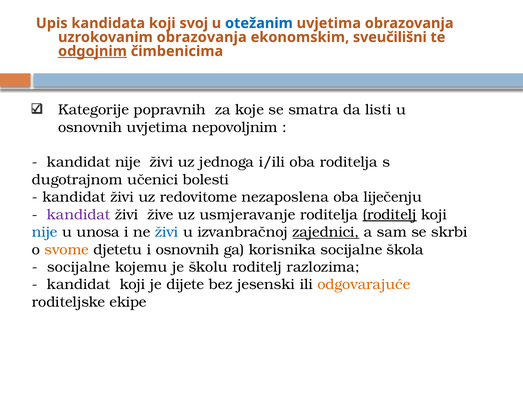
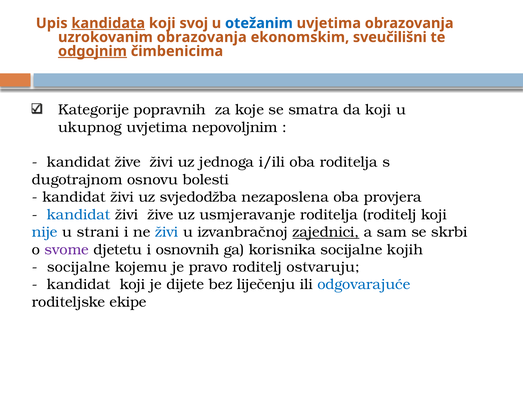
kandidata underline: none -> present (108, 23)
da listi: listi -> koji (378, 110)
osnovnih: osnovnih -> ukupnog (90, 127)
kandidat nije: nije -> žive (128, 162)
učenici: učenici -> osnovu (153, 179)
redovitome: redovitome -> svjedodžba (198, 197)
liječenju: liječenju -> provjera (393, 197)
kandidat colour: purple -> blue (79, 214)
roditelj underline: present -> none (390, 214)
unosa: unosa -> strani (98, 232)
svome colour: orange -> purple (67, 249)
škola: škola -> kojih (405, 249)
školu: školu -> pravo (208, 267)
razlozima: razlozima -> ostvaruju (323, 267)
jesenski: jesenski -> liječenju (266, 284)
odgovarajuće colour: orange -> blue (364, 284)
